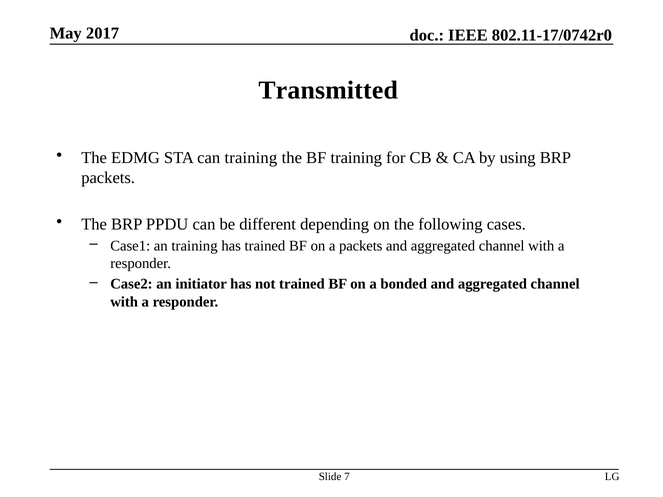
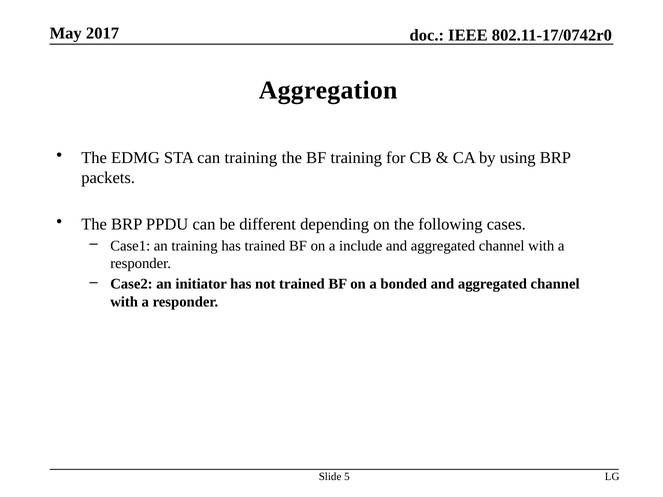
Transmitted: Transmitted -> Aggregation (328, 90)
a packets: packets -> include (361, 246)
7: 7 -> 5 (347, 477)
